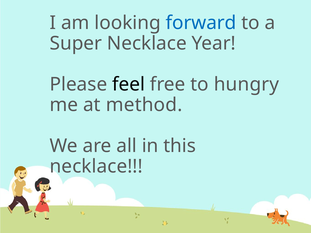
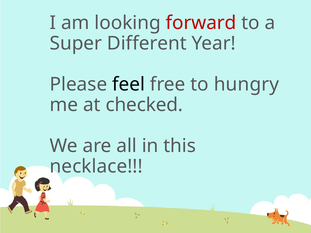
forward colour: blue -> red (201, 23)
Super Necklace: Necklace -> Different (147, 43)
method: method -> checked (144, 105)
